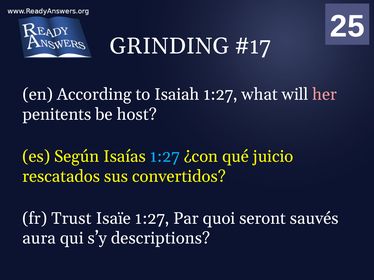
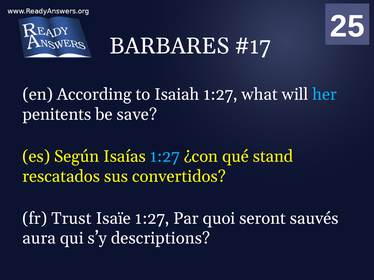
GRINDING: GRINDING -> BARBARES (170, 46)
her colour: pink -> light blue (325, 95)
host: host -> save (137, 115)
juicio: juicio -> stand (273, 157)
